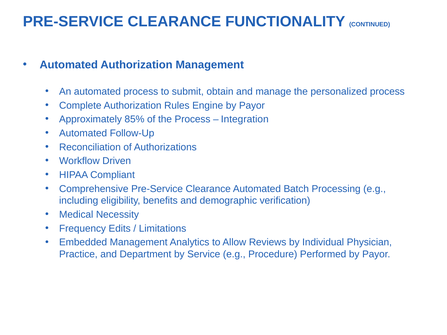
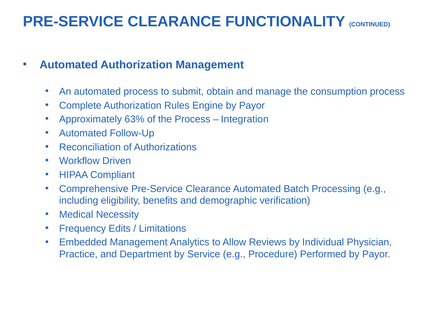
personalized: personalized -> consumption (339, 92)
85%: 85% -> 63% (135, 119)
